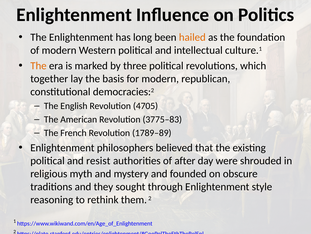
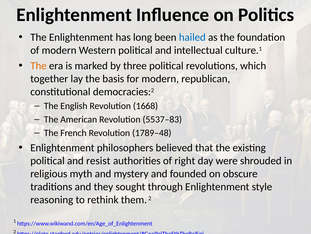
hailed colour: orange -> blue (192, 37)
4705: 4705 -> 1668 (145, 106)
3775–83: 3775–83 -> 5537–83 (162, 119)
1789–89: 1789–89 -> 1789–48 (152, 133)
after: after -> right (185, 160)
